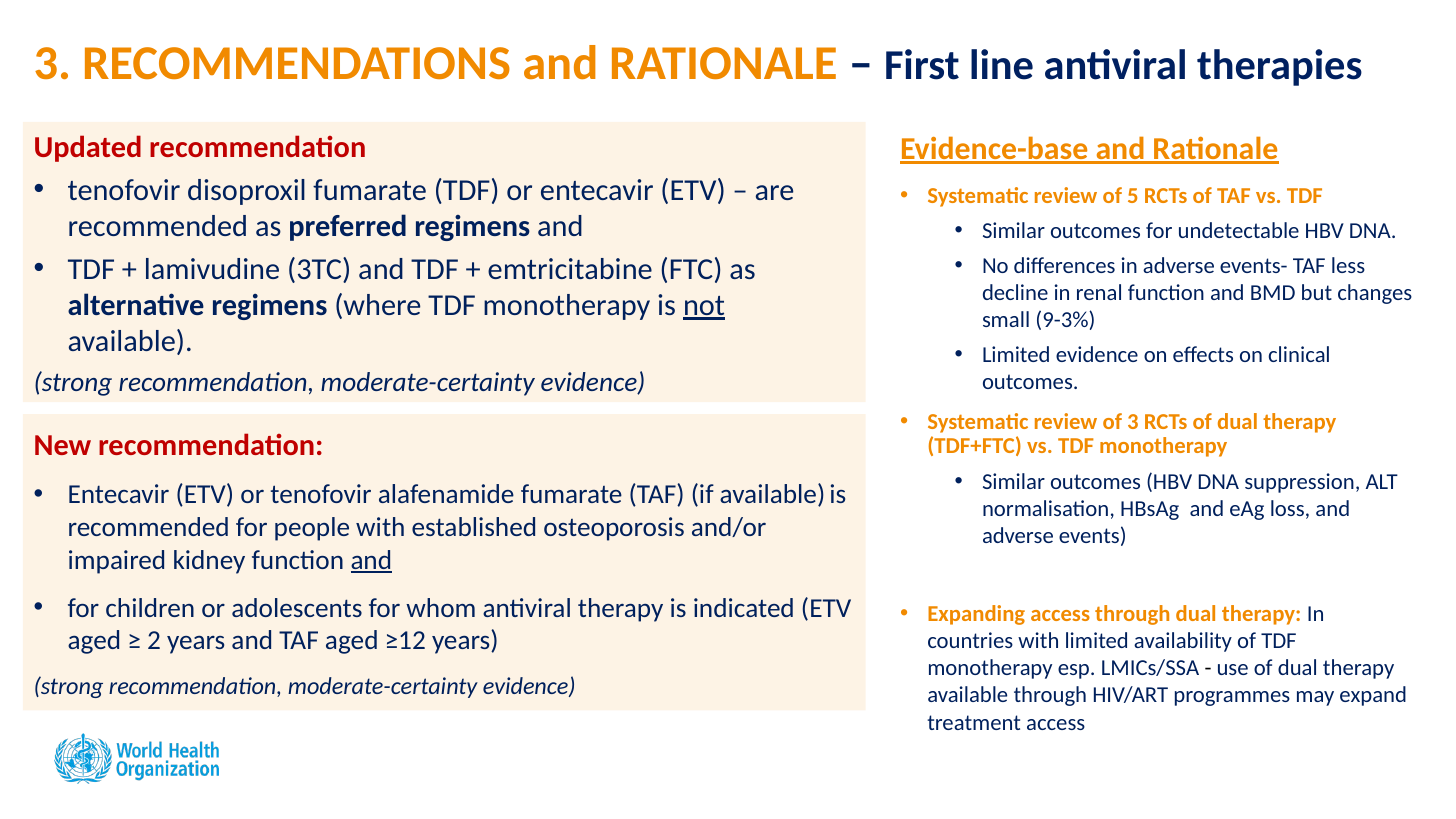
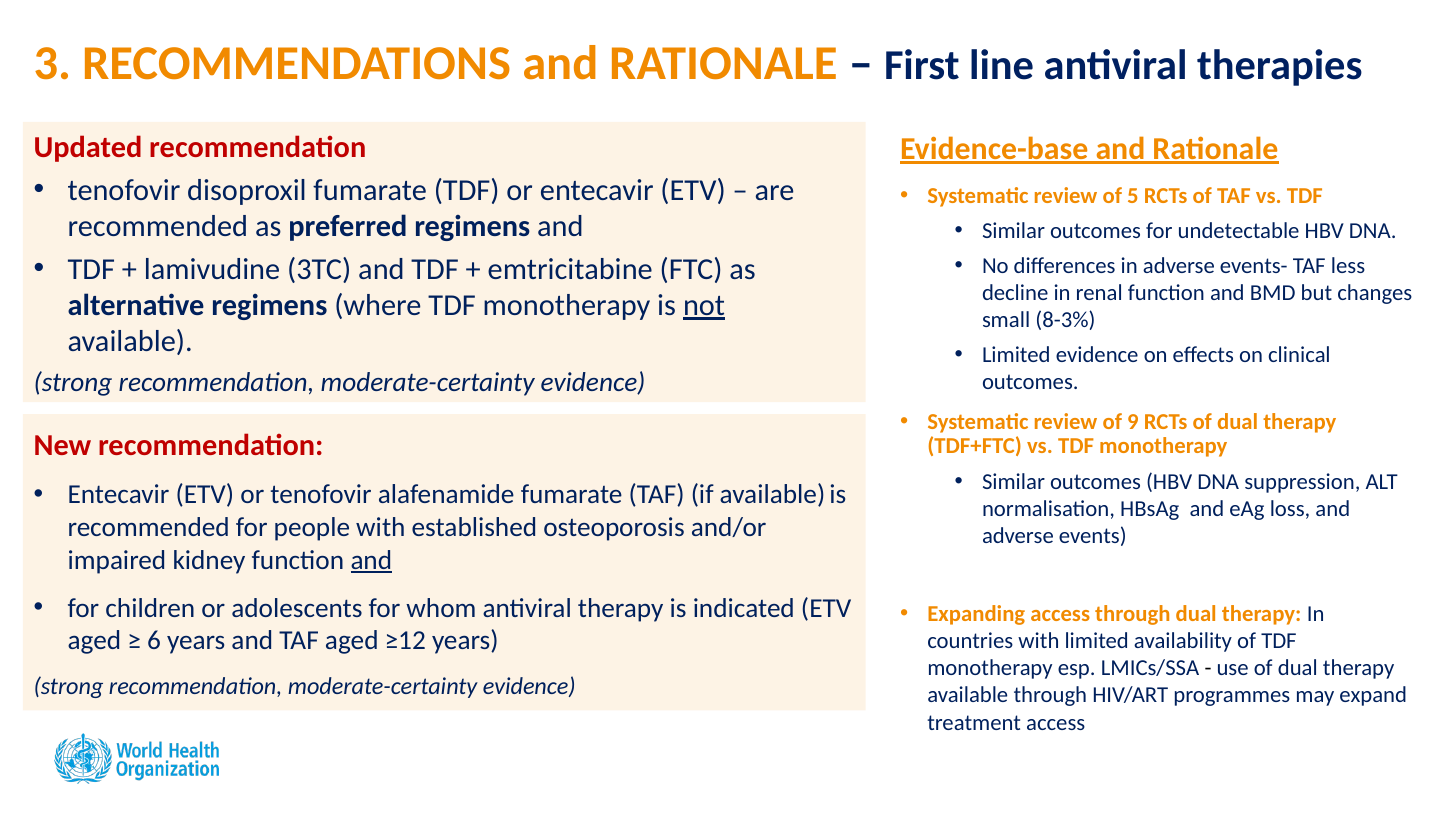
9-3%: 9-3% -> 8-3% (1065, 320)
of 3: 3 -> 9 (1133, 422)
2: 2 -> 6 (154, 641)
